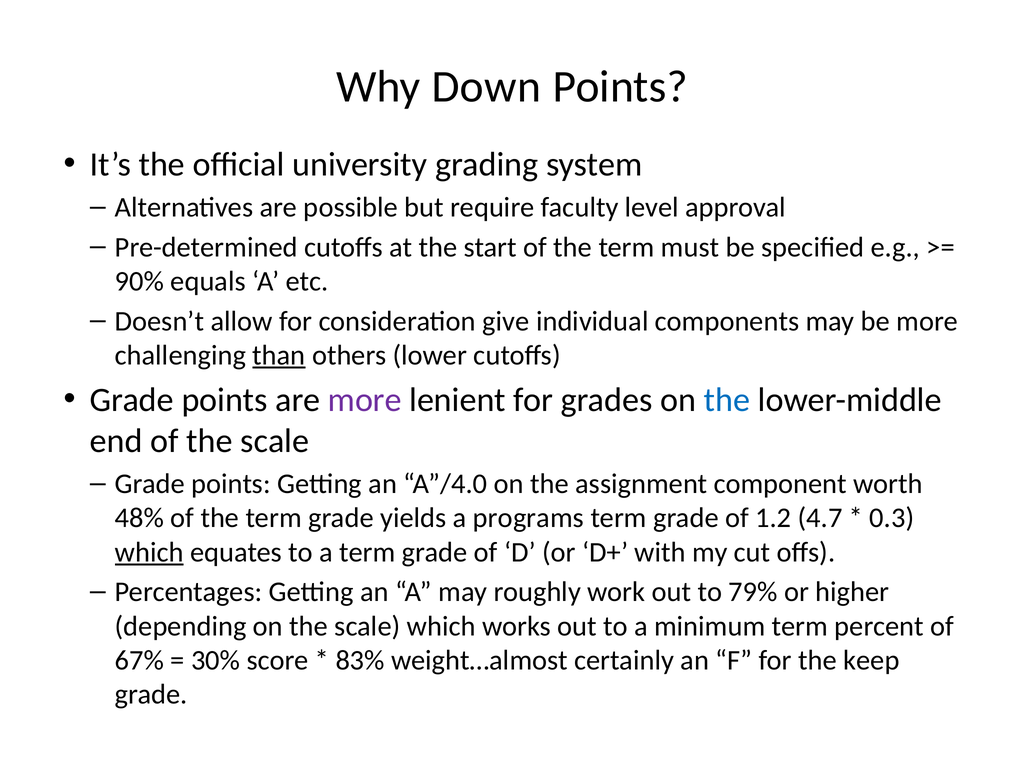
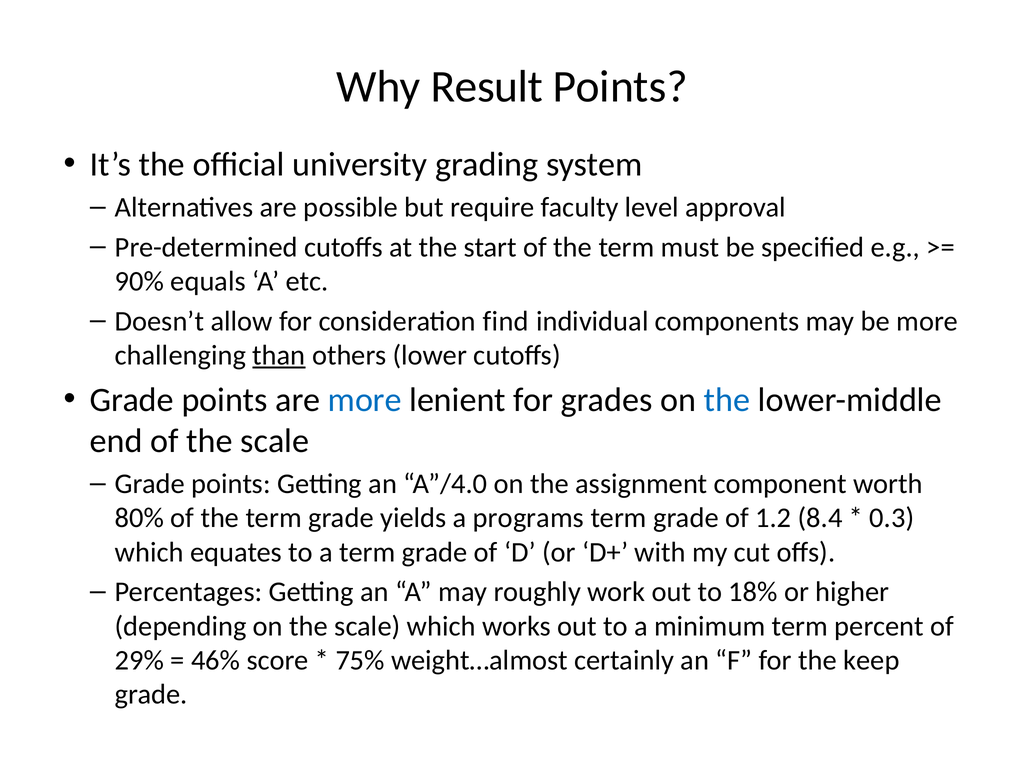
Down: Down -> Result (487, 87)
give: give -> find (506, 321)
more colour: purple -> blue (365, 400)
48%: 48% -> 80% (139, 518)
4.7: 4.7 -> 8.4 (820, 518)
which underline: present -> none (149, 552)
79%: 79% -> 18% (753, 592)
67%: 67% -> 29% (139, 660)
30%: 30% -> 46% (216, 660)
83%: 83% -> 75% (360, 660)
